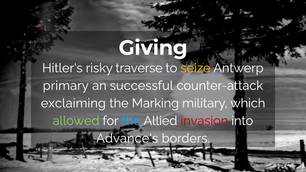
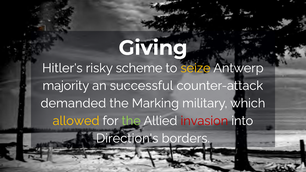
traverse: traverse -> scheme (139, 68)
primary: primary -> majority (66, 86)
exclaiming: exclaiming -> demanded (73, 103)
allowed colour: light green -> yellow (76, 121)
the colour: light blue -> light green (131, 121)
Advance's: Advance's -> Direction's (127, 138)
